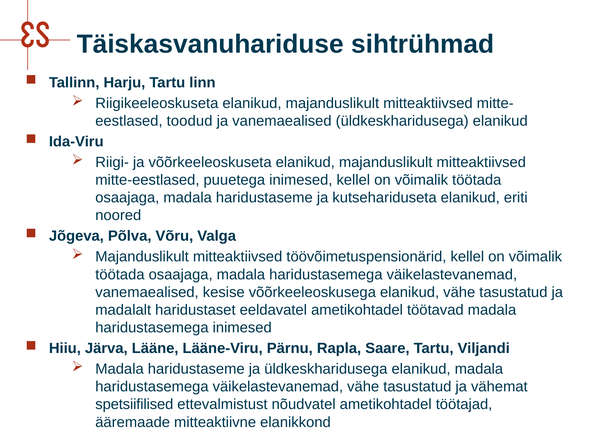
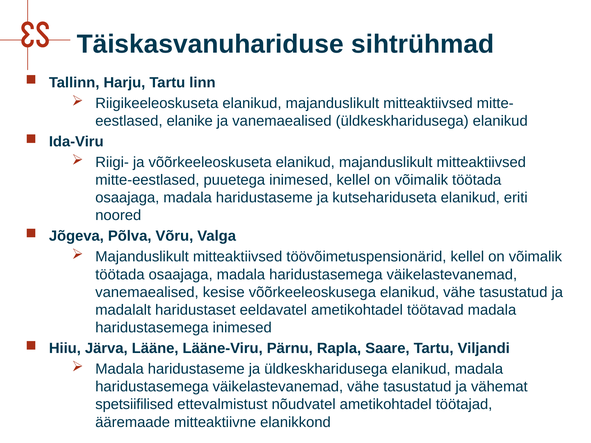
toodud: toodud -> elanike (190, 121)
